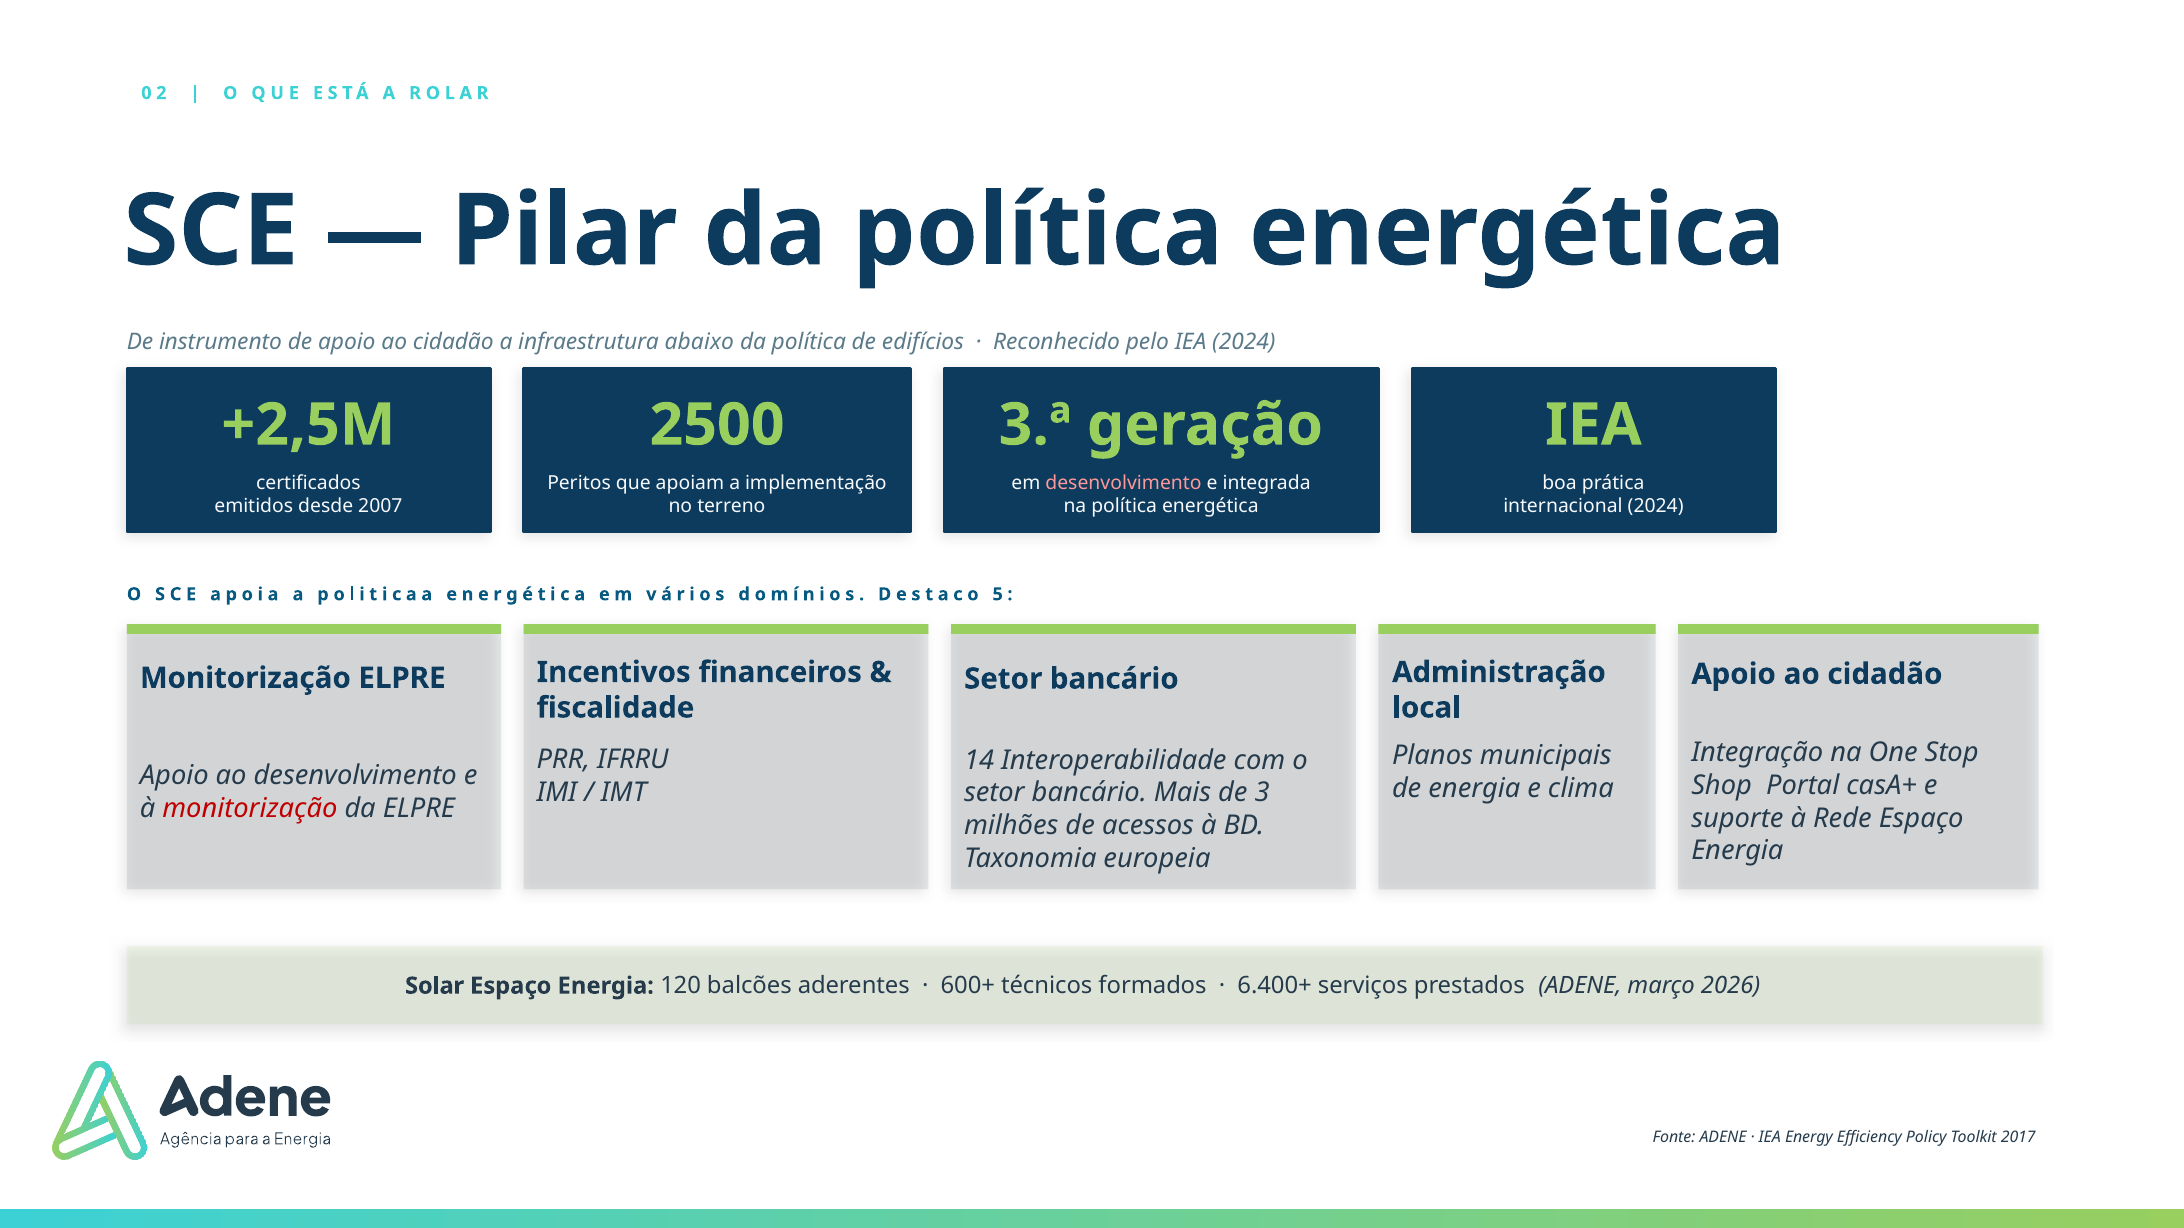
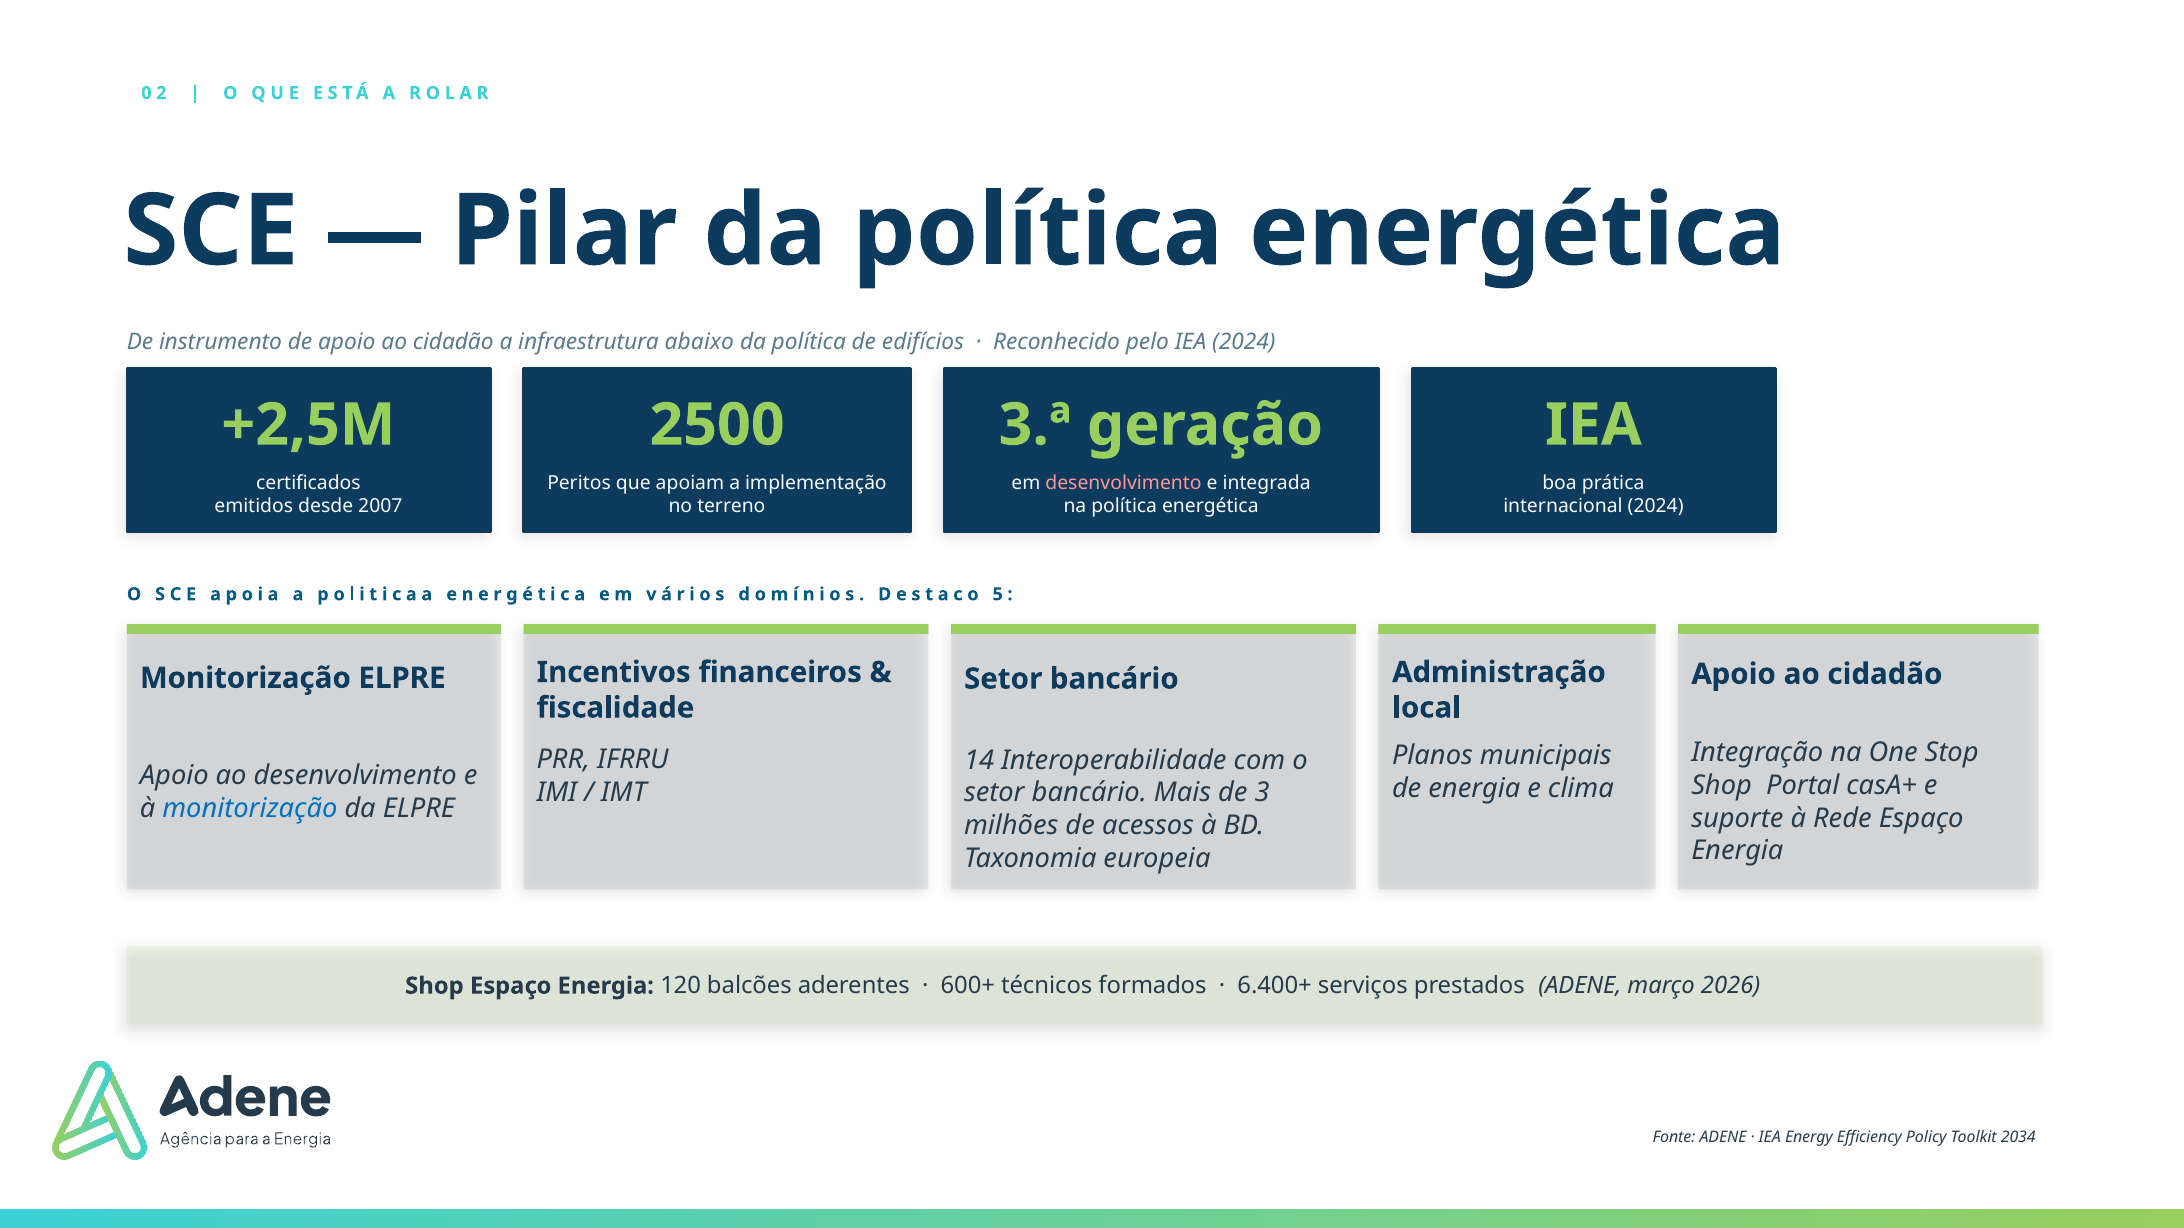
monitorização colour: red -> blue (250, 808)
Solar: Solar -> Shop (434, 986)
2017: 2017 -> 2034 (2018, 1138)
